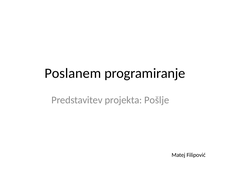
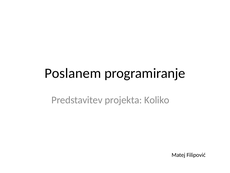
Pošlje: Pošlje -> Koliko (157, 100)
